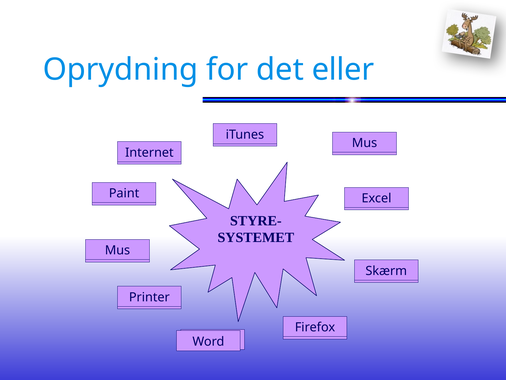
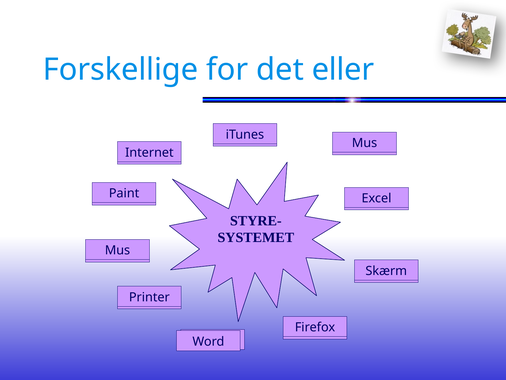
Oprydning: Oprydning -> Forskellige (121, 70)
